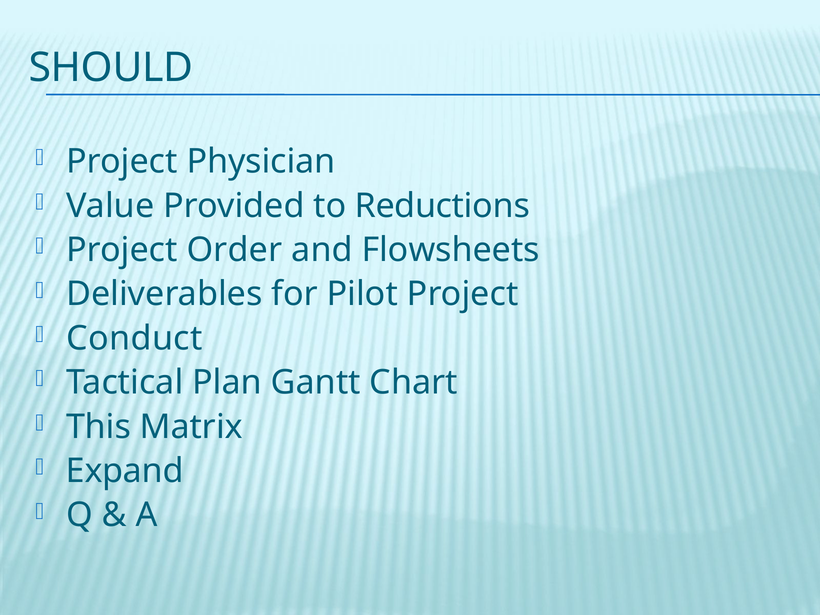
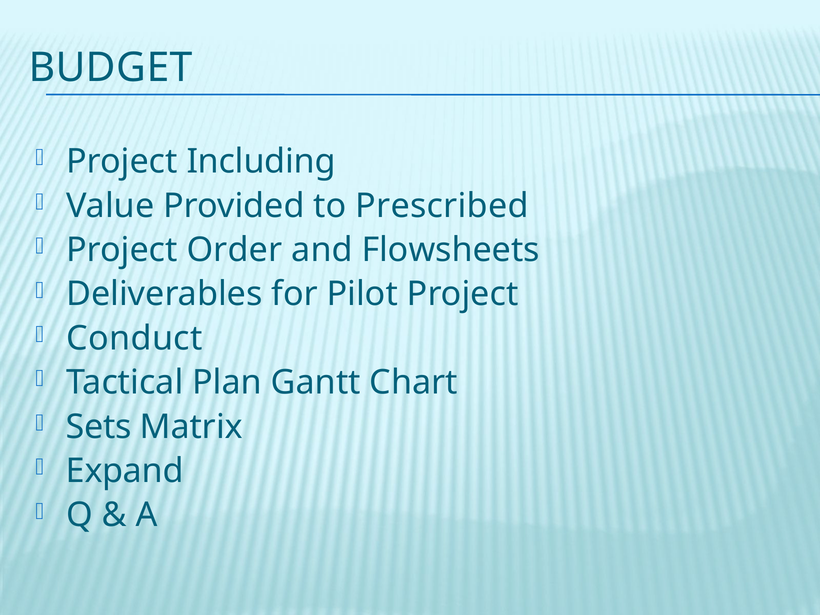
SHOULD: SHOULD -> BUDGET (111, 68)
Physician: Physician -> Including (261, 162)
Reductions: Reductions -> Prescribed (442, 206)
This: This -> Sets (99, 427)
